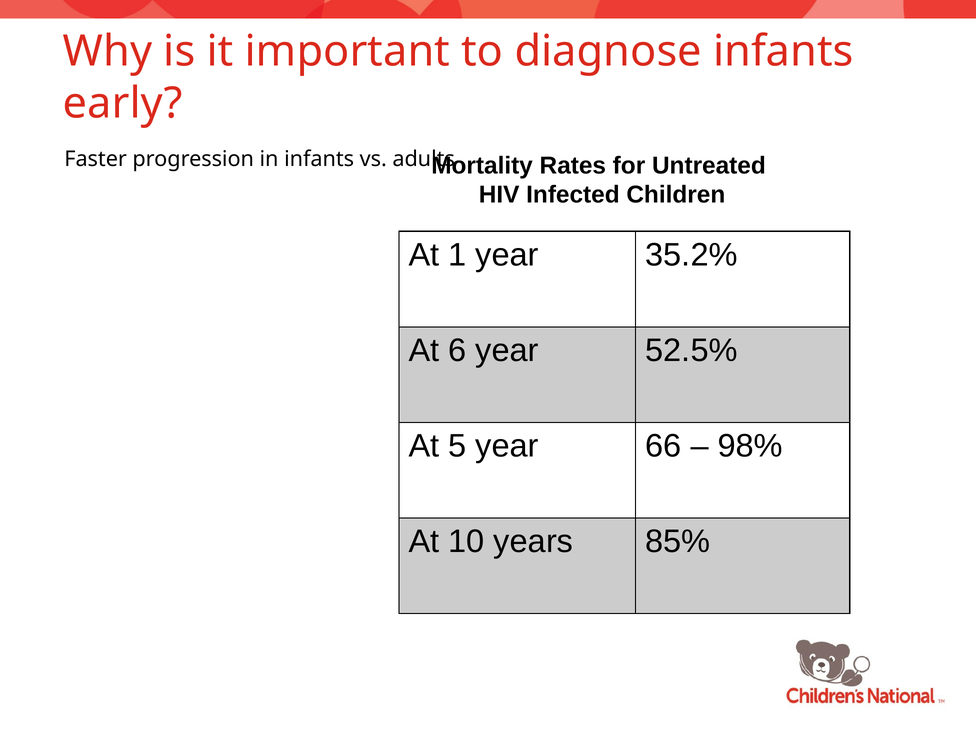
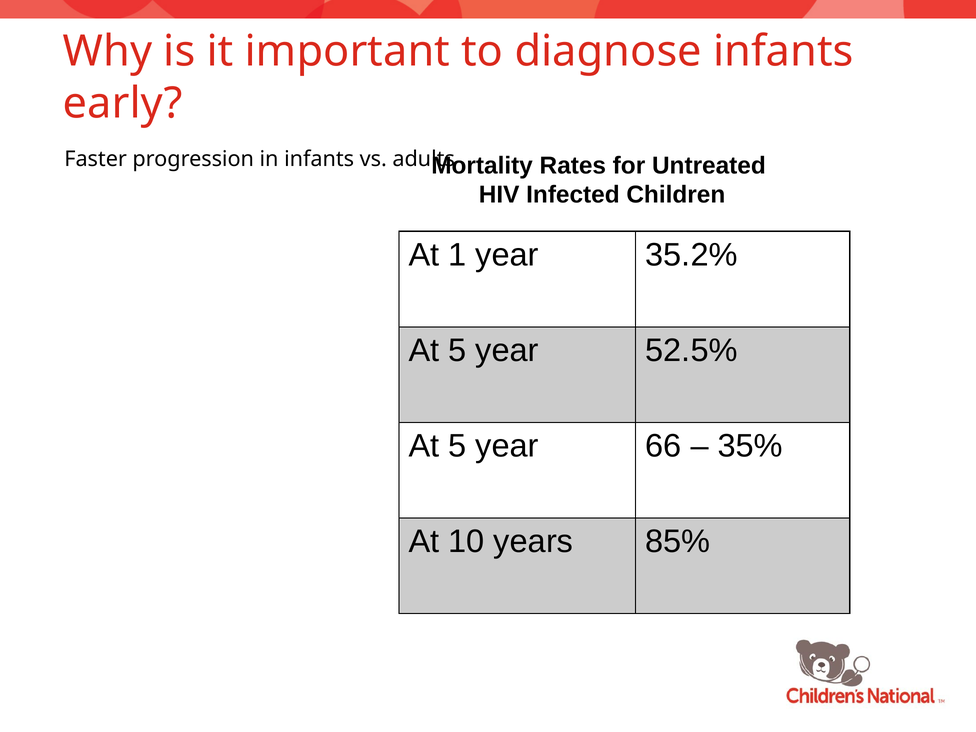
6: 6 -> 5 (457, 350)
98%: 98% -> 35% (750, 446)
